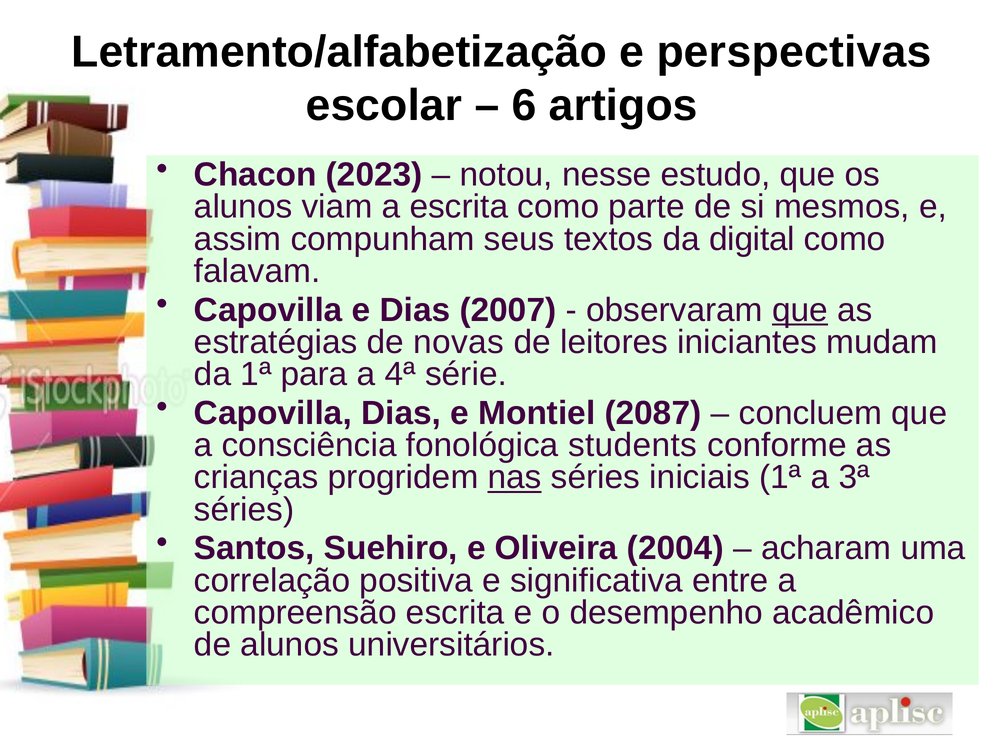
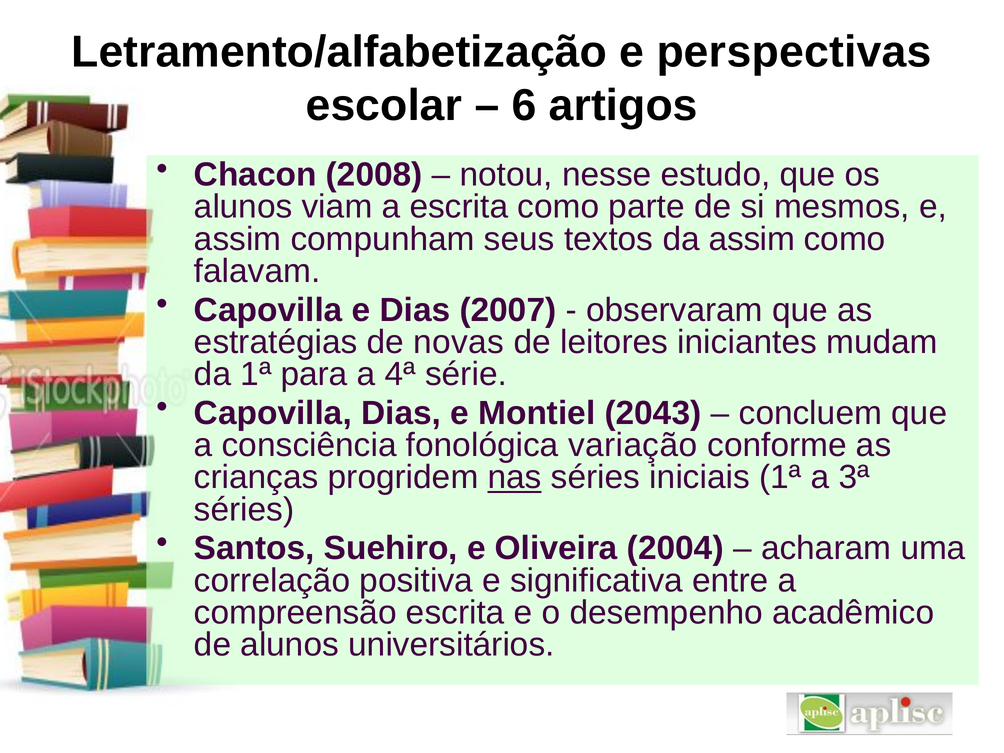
2023: 2023 -> 2008 (374, 175)
da digital: digital -> assim (752, 239)
que underline: present -> none (800, 310)
2087: 2087 -> 2043 (653, 413)
students: students -> variação (633, 445)
